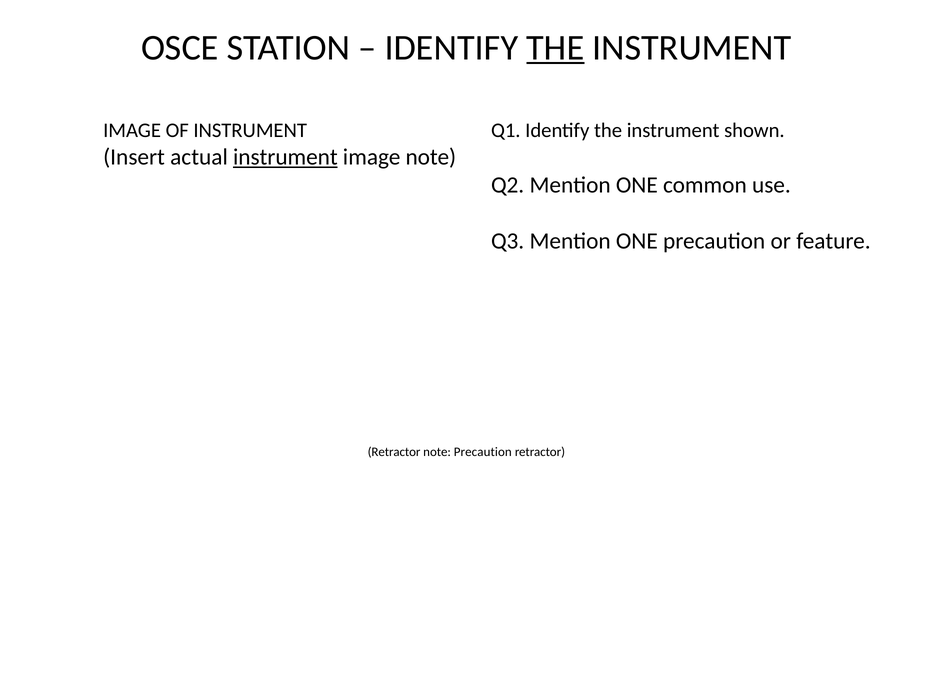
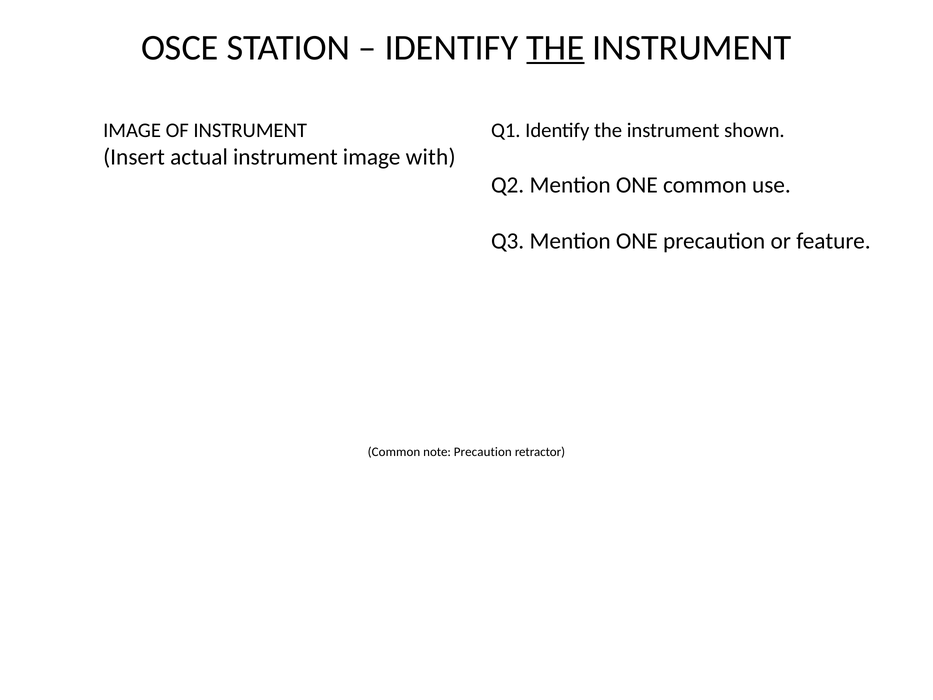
instrument underline: present -> none (285, 157)
image note: note -> with (431, 157)
Retractor: Retractor -> Common (394, 452)
